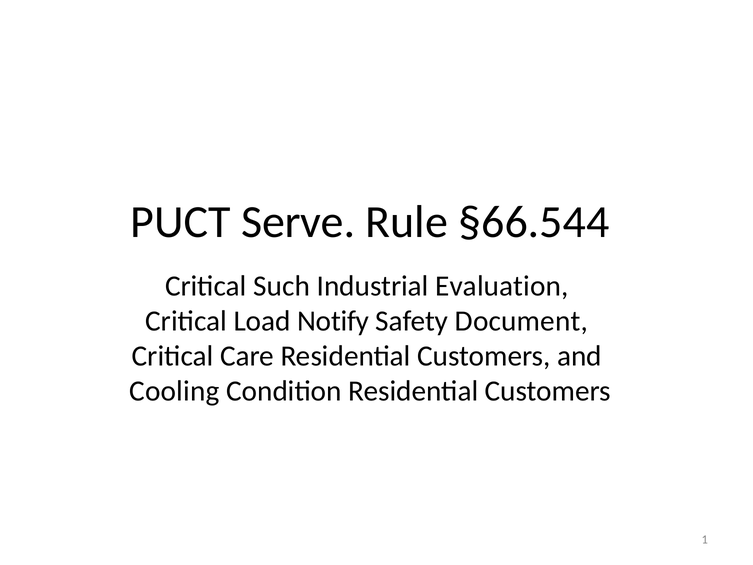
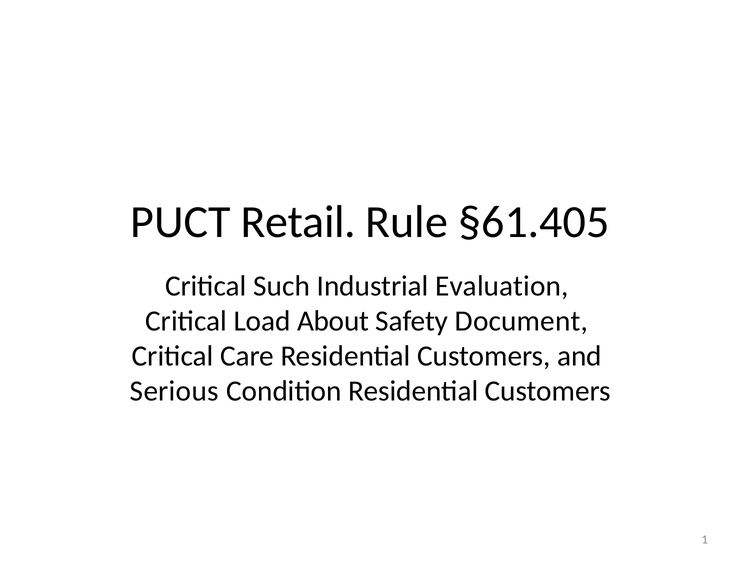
Serve: Serve -> Retail (298, 222)
§66.544: §66.544 -> §61.405 (534, 222)
Notify: Notify -> About (333, 321)
Cooling: Cooling -> Serious (174, 391)
